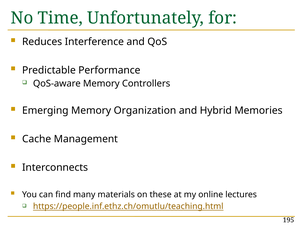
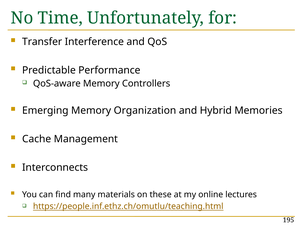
Reduces: Reduces -> Transfer (42, 42)
